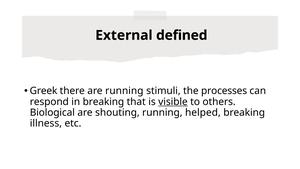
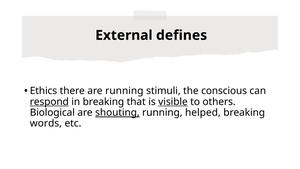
defined: defined -> defines (182, 35)
Greek: Greek -> Ethics (43, 91)
processes: processes -> conscious (224, 91)
respond underline: none -> present (49, 102)
shouting underline: none -> present (117, 112)
illness: illness -> words (46, 123)
